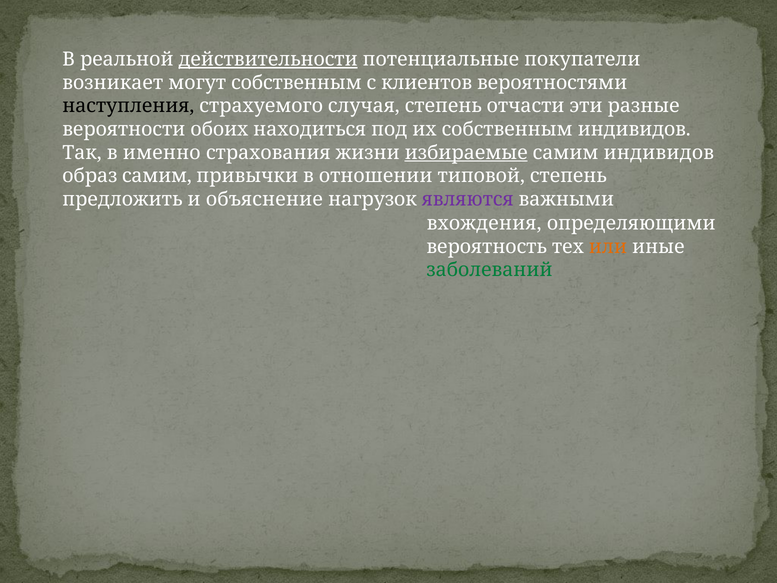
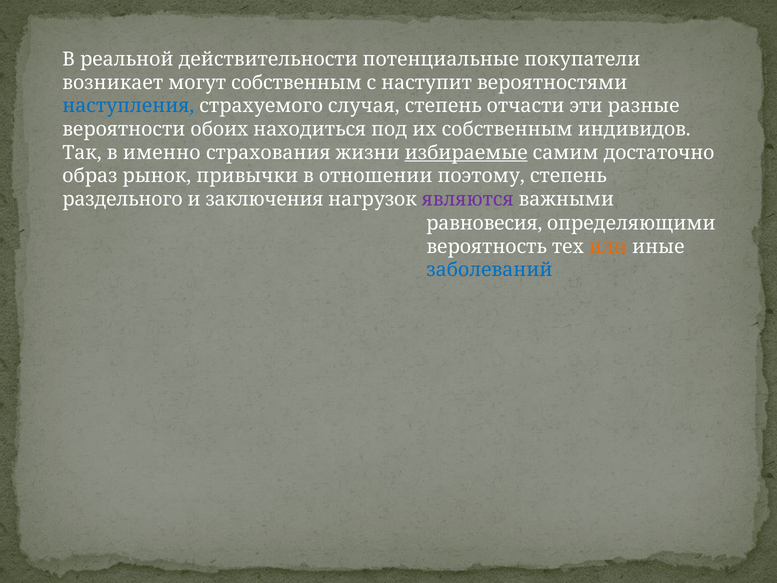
действительности underline: present -> none (268, 59)
клиентов: клиентов -> наступит (427, 83)
наступления colour: black -> blue (128, 106)
самим индивидов: индивидов -> достаточно (659, 153)
образ самим: самим -> рынок (157, 176)
типовой: типовой -> поэтому (481, 176)
предложить: предложить -> раздельного (122, 199)
объяснение: объяснение -> заключения (265, 199)
вхождения: вхождения -> равновесия (484, 223)
заболеваний colour: green -> blue (490, 270)
